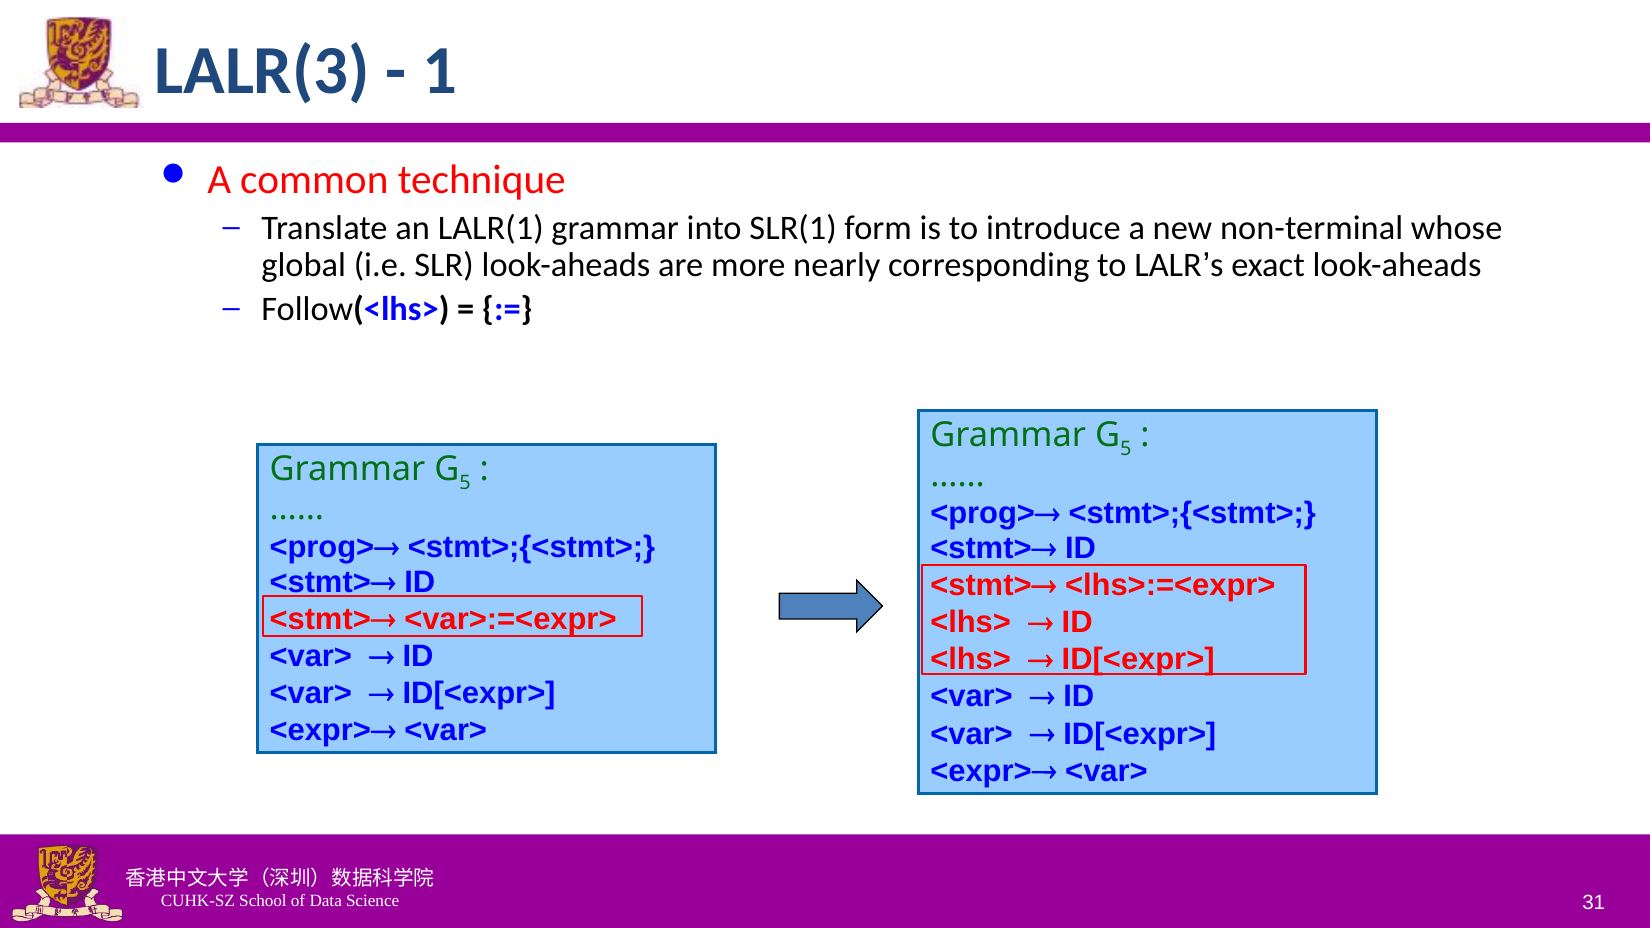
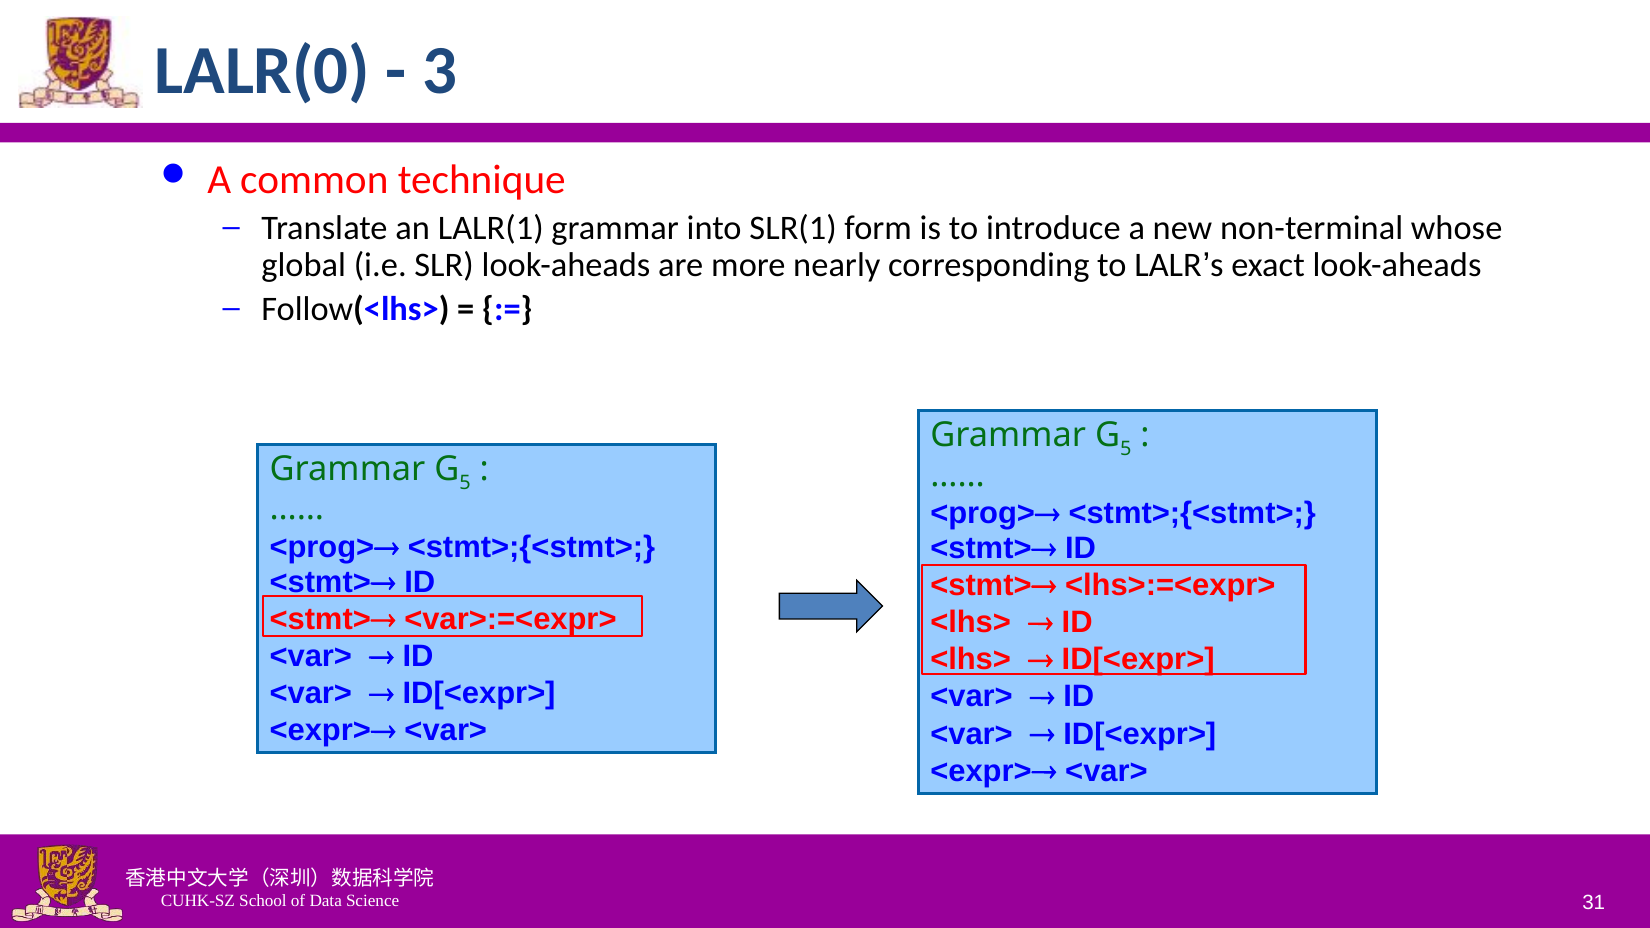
LALR(3: LALR(3 -> LALR(0 (262, 71)
1: 1 -> 3 (439, 71)
